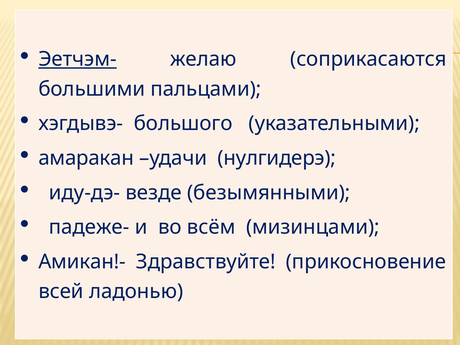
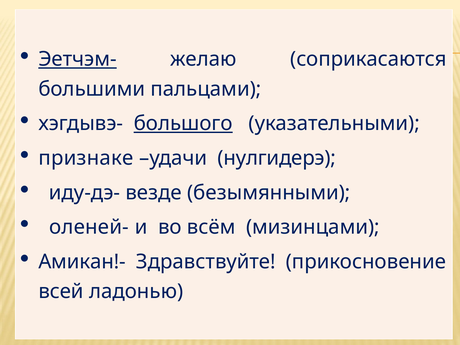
большого underline: none -> present (183, 124)
амаракан: амаракан -> признаке (86, 158)
падеже-: падеже- -> оленей- (89, 227)
